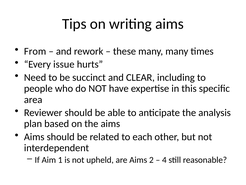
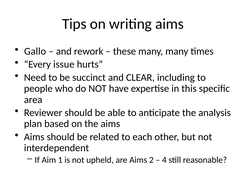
From: From -> Gallo (35, 51)
